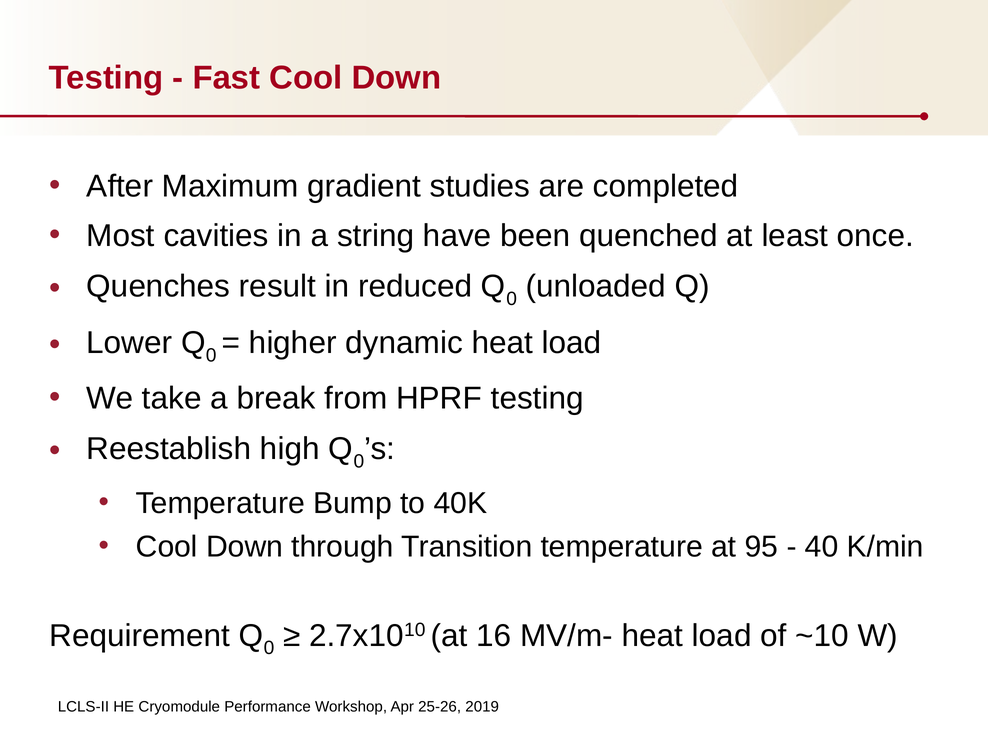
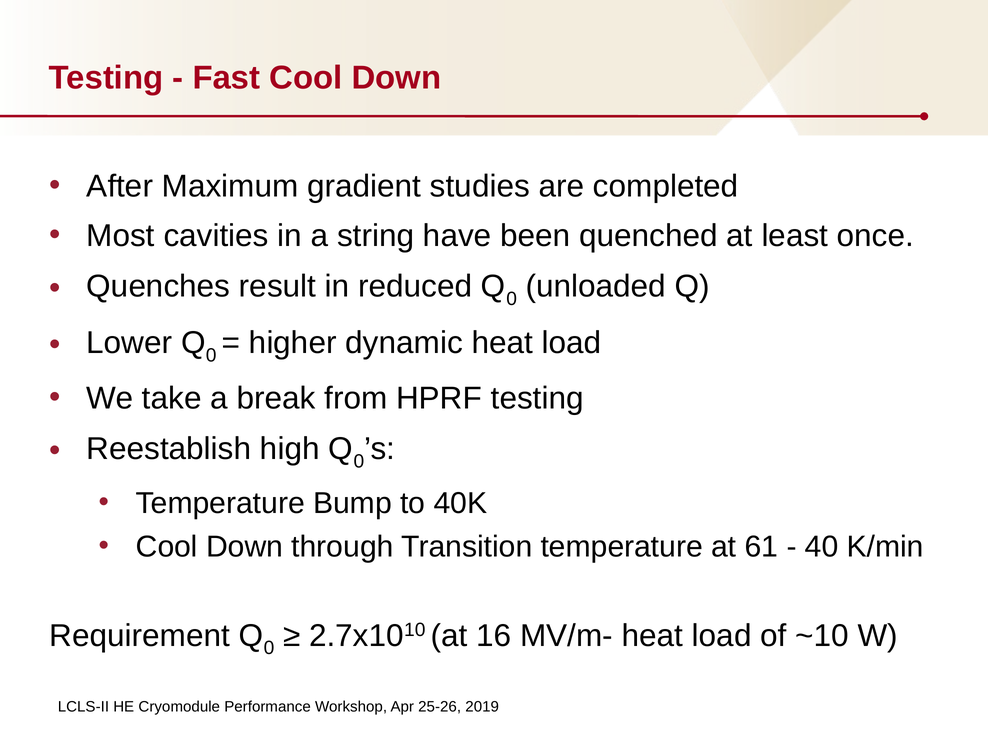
95: 95 -> 61 (761, 547)
